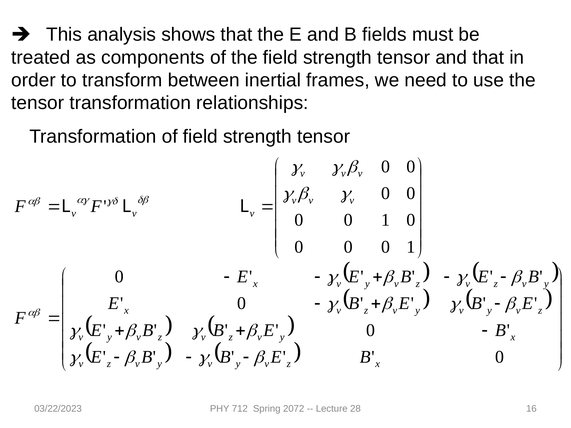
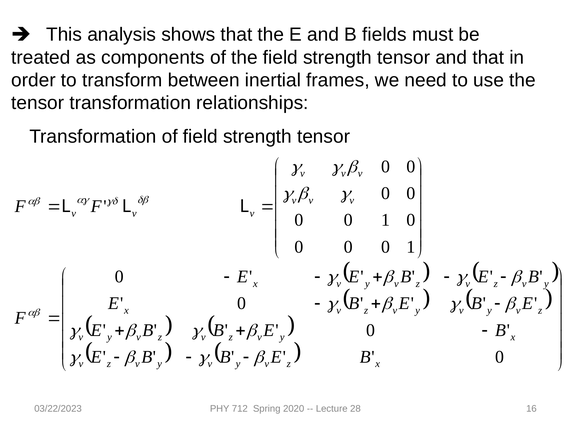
2072: 2072 -> 2020 (294, 409)
